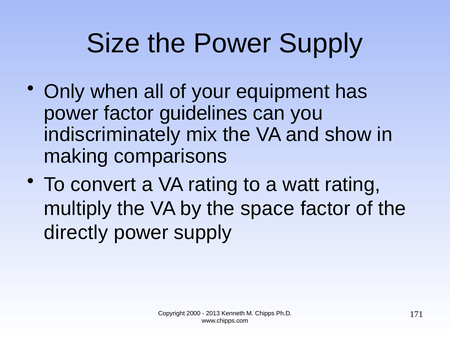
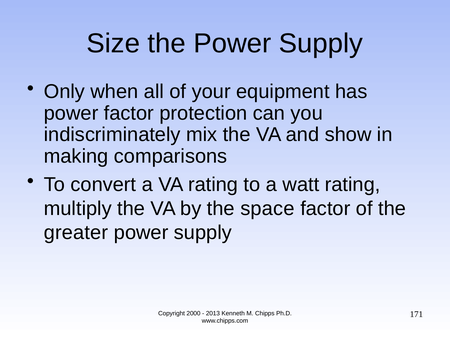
guidelines: guidelines -> protection (203, 113)
directly: directly -> greater (76, 233)
